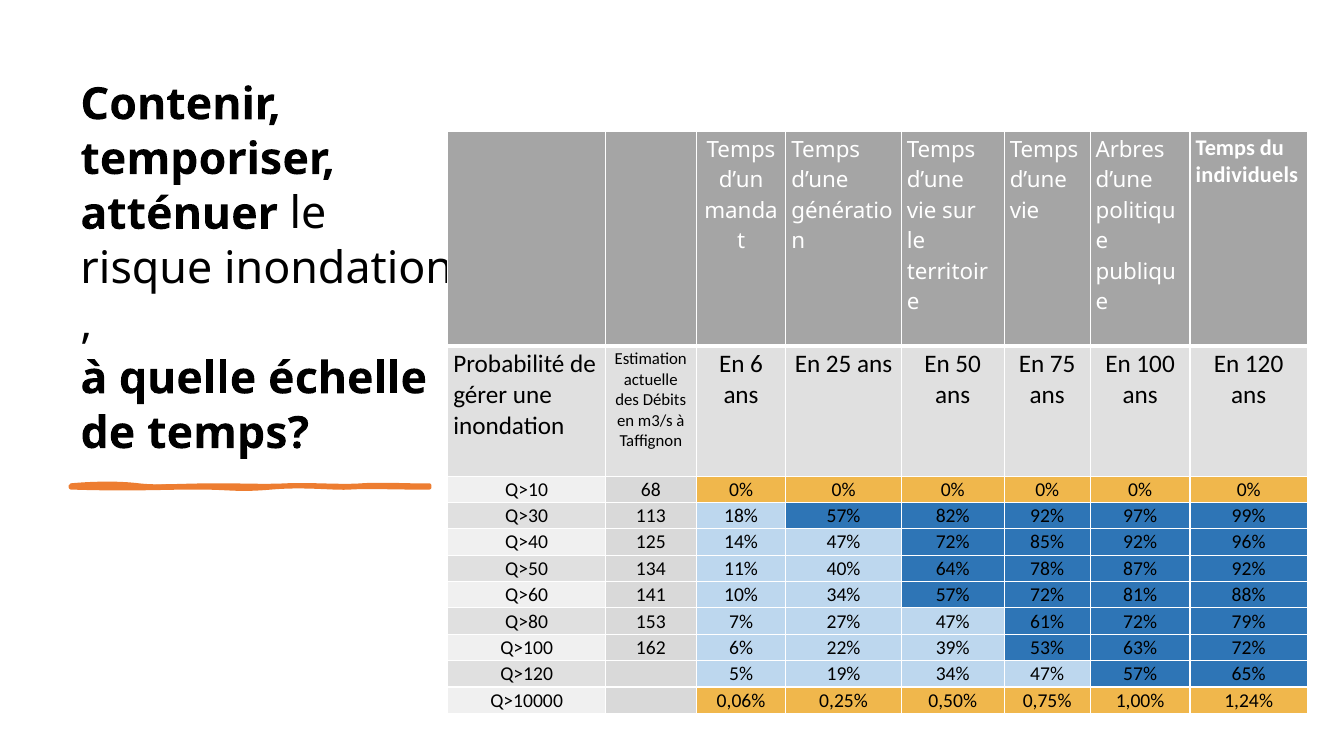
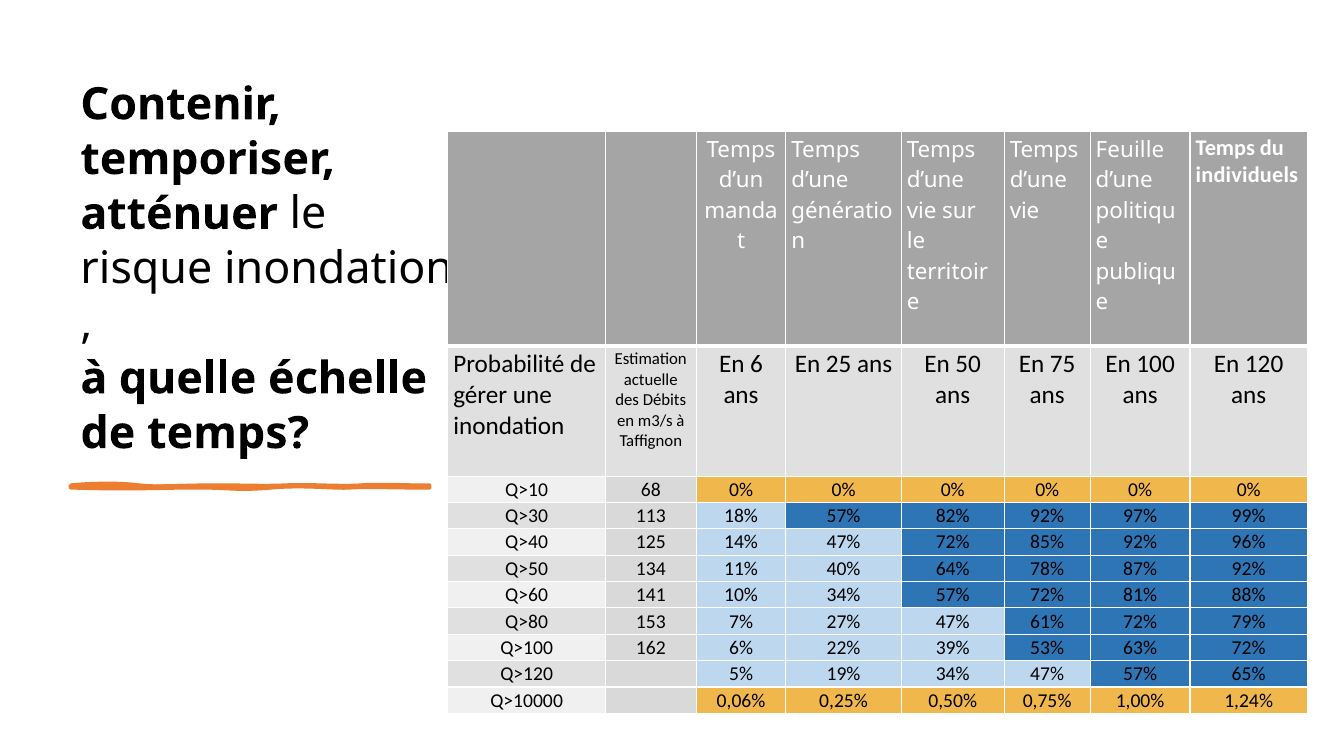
Arbres: Arbres -> Feuille (1130, 150)
